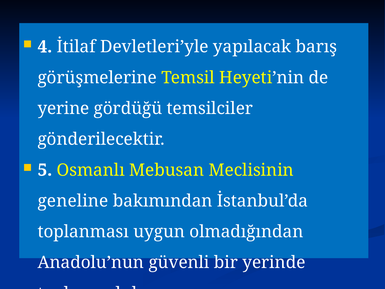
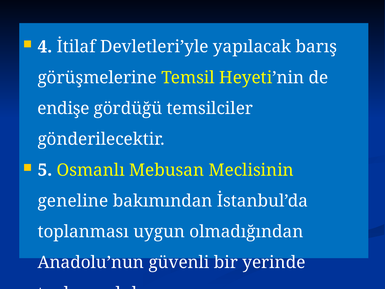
yerine: yerine -> endişe (63, 108)
